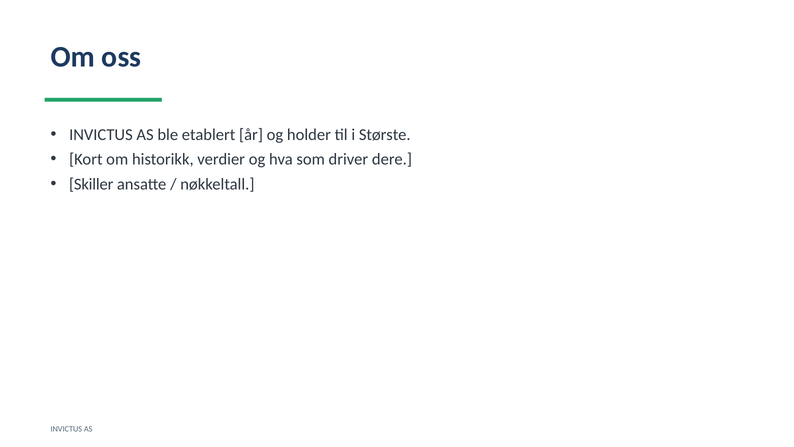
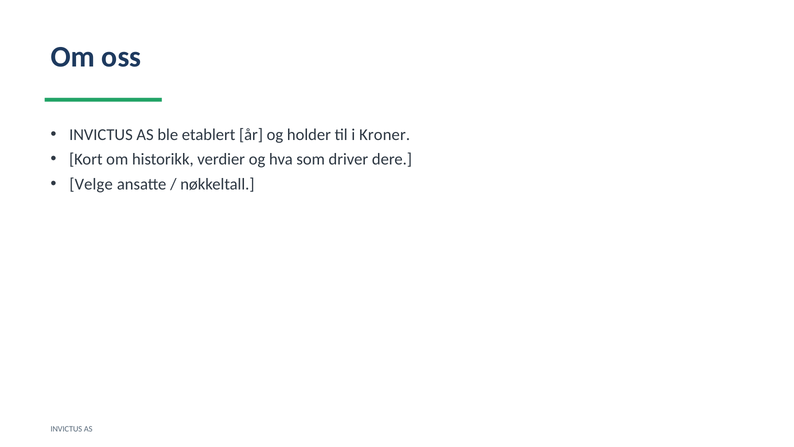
Største: Største -> Kroner (385, 134)
Skiller: Skiller -> Velge (91, 184)
